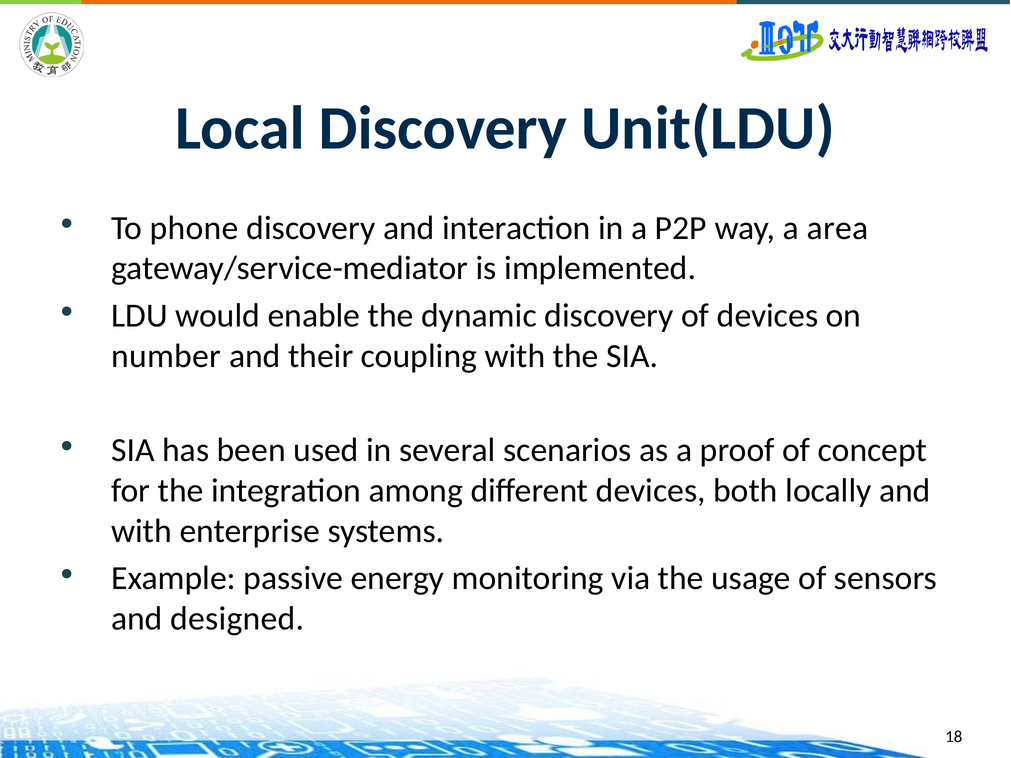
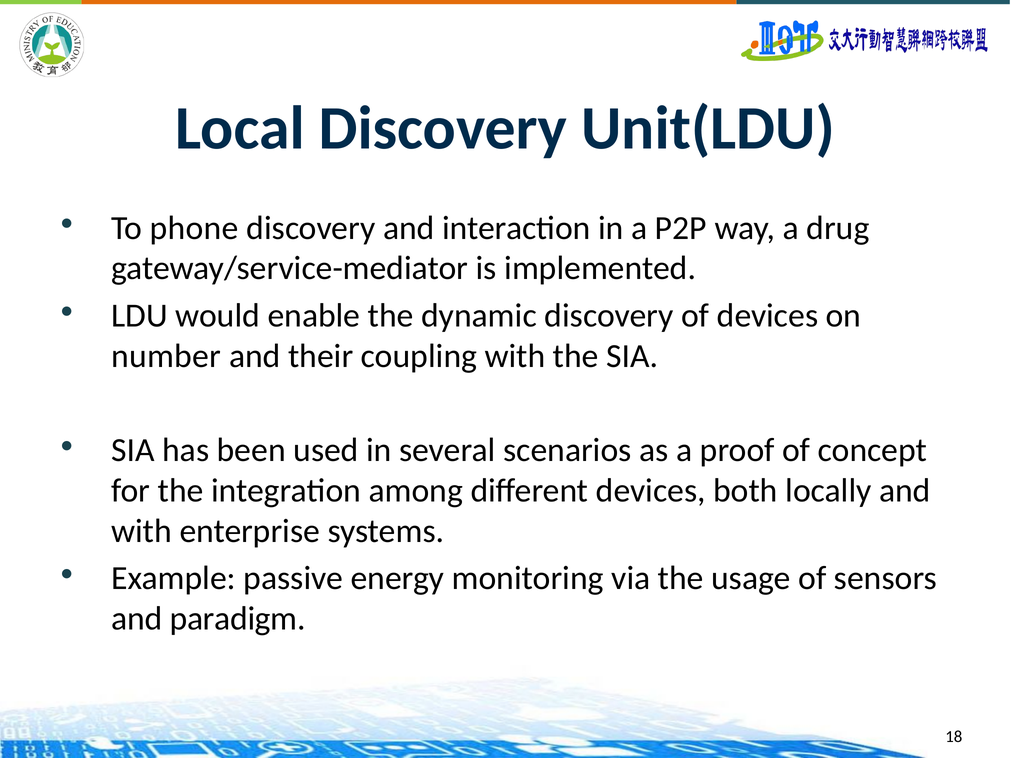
area: area -> drug (838, 228)
designed: designed -> paradigm (238, 619)
